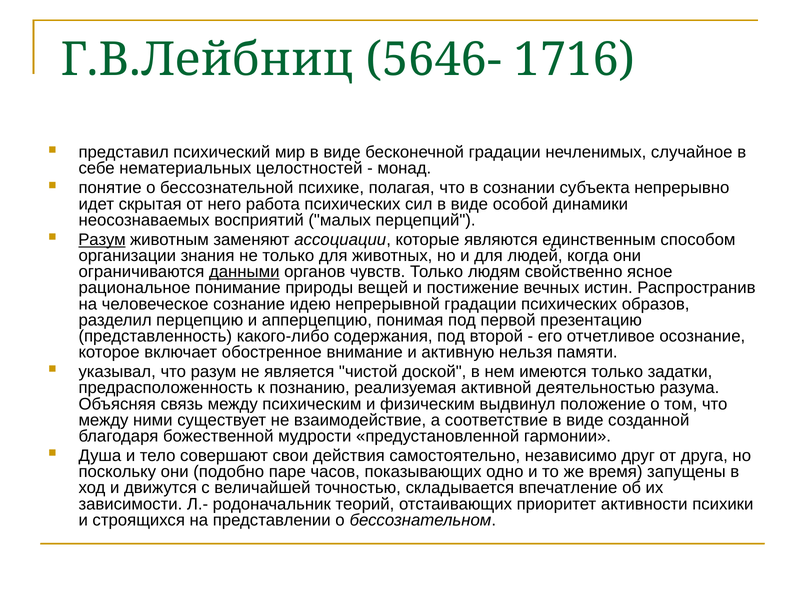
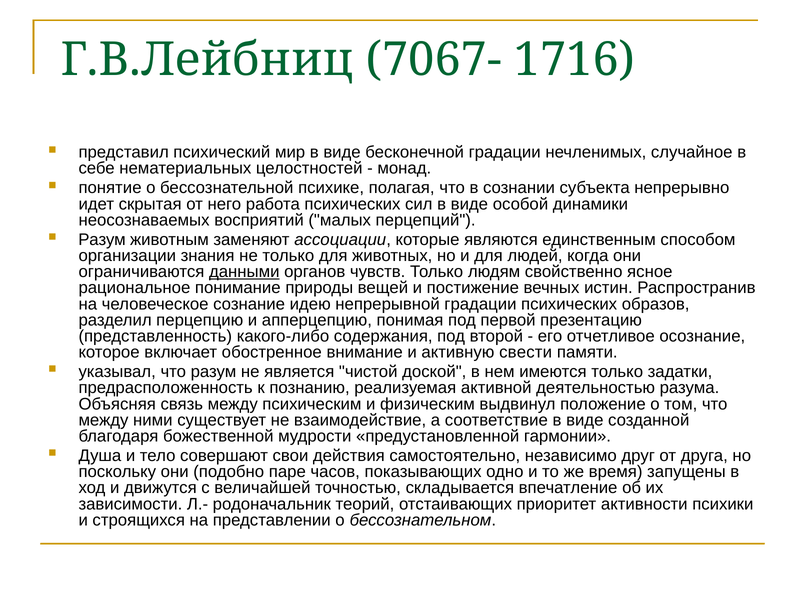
5646-: 5646- -> 7067- (434, 60)
Разум underline: present -> none (102, 239)
нельзя: нельзя -> свести (526, 352)
